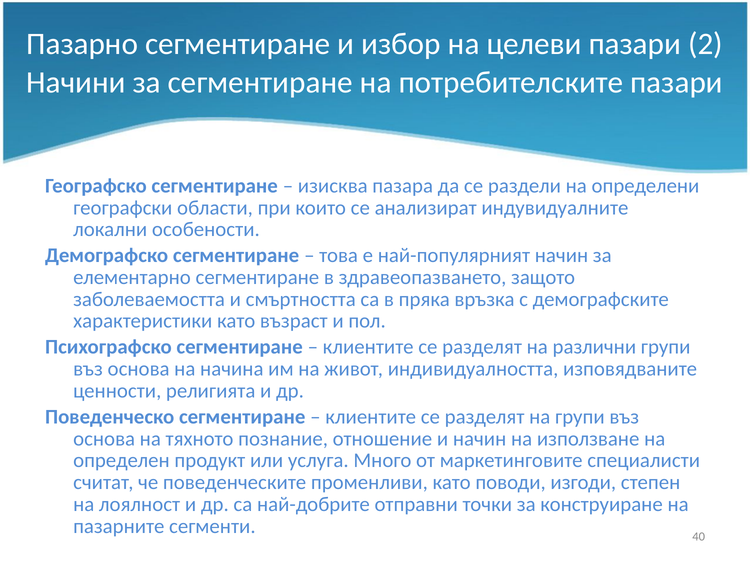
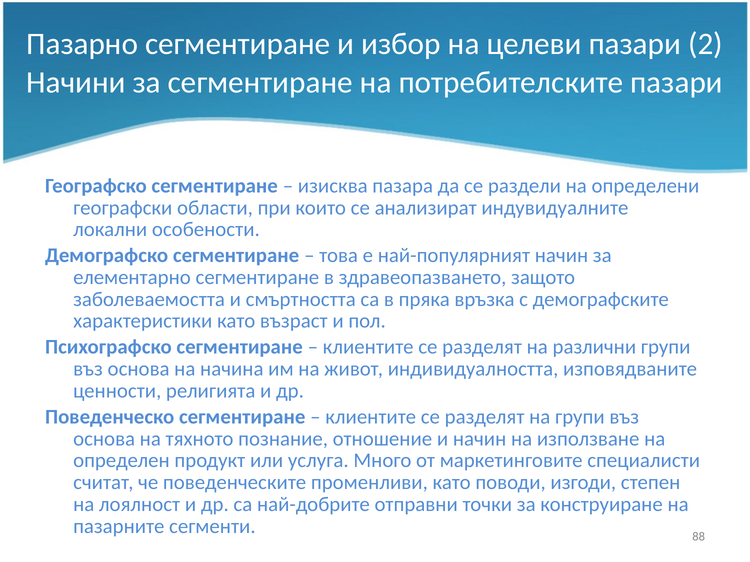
40: 40 -> 88 (699, 537)
